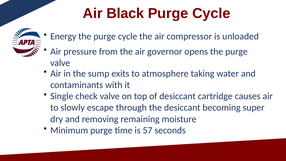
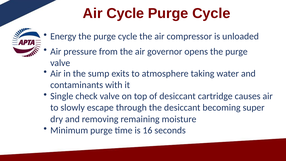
Air Black: Black -> Cycle (125, 13)
57: 57 -> 16 (147, 130)
